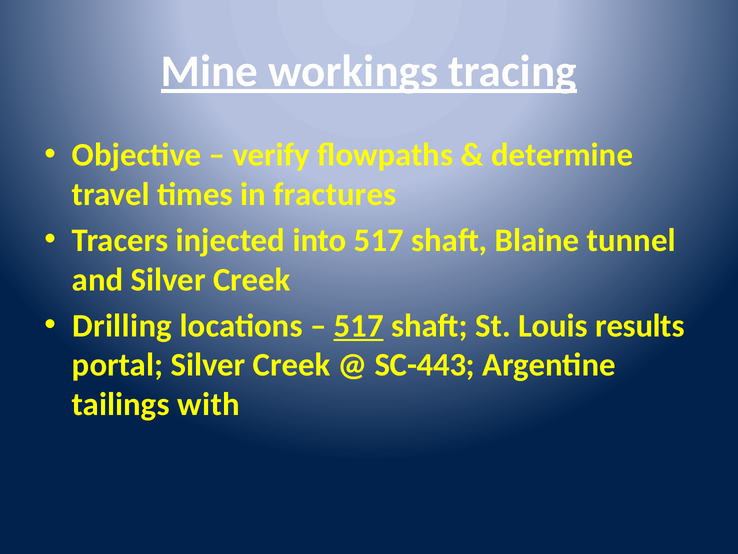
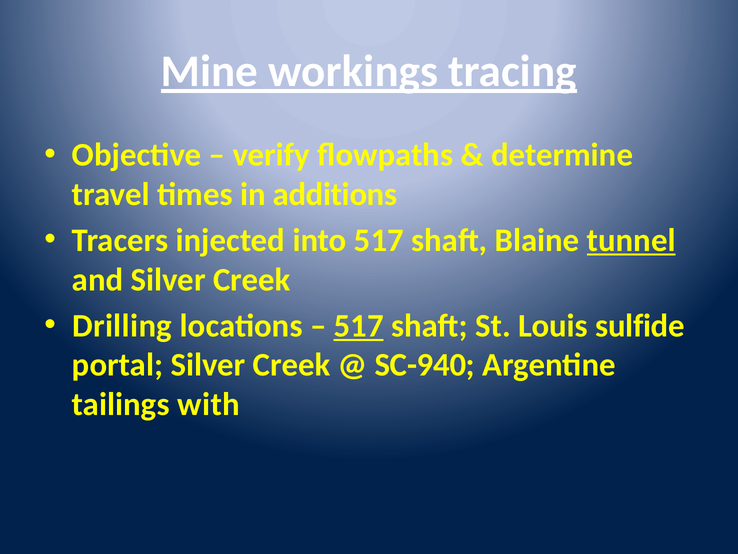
fractures: fractures -> additions (335, 194)
tunnel underline: none -> present (631, 240)
results: results -> sulfide (640, 325)
SC-443: SC-443 -> SC-940 (425, 365)
